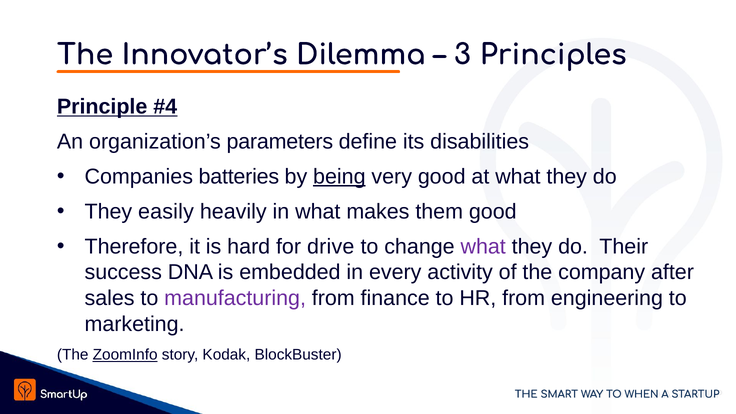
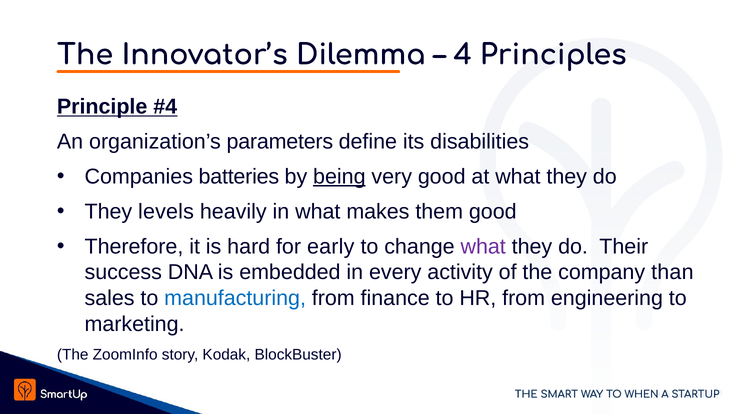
3: 3 -> 4 (463, 55)
easily: easily -> levels (166, 212)
drive: drive -> early (331, 247)
after: after -> than (672, 272)
manufacturing colour: purple -> blue (235, 298)
ZoomInfo underline: present -> none (125, 355)
